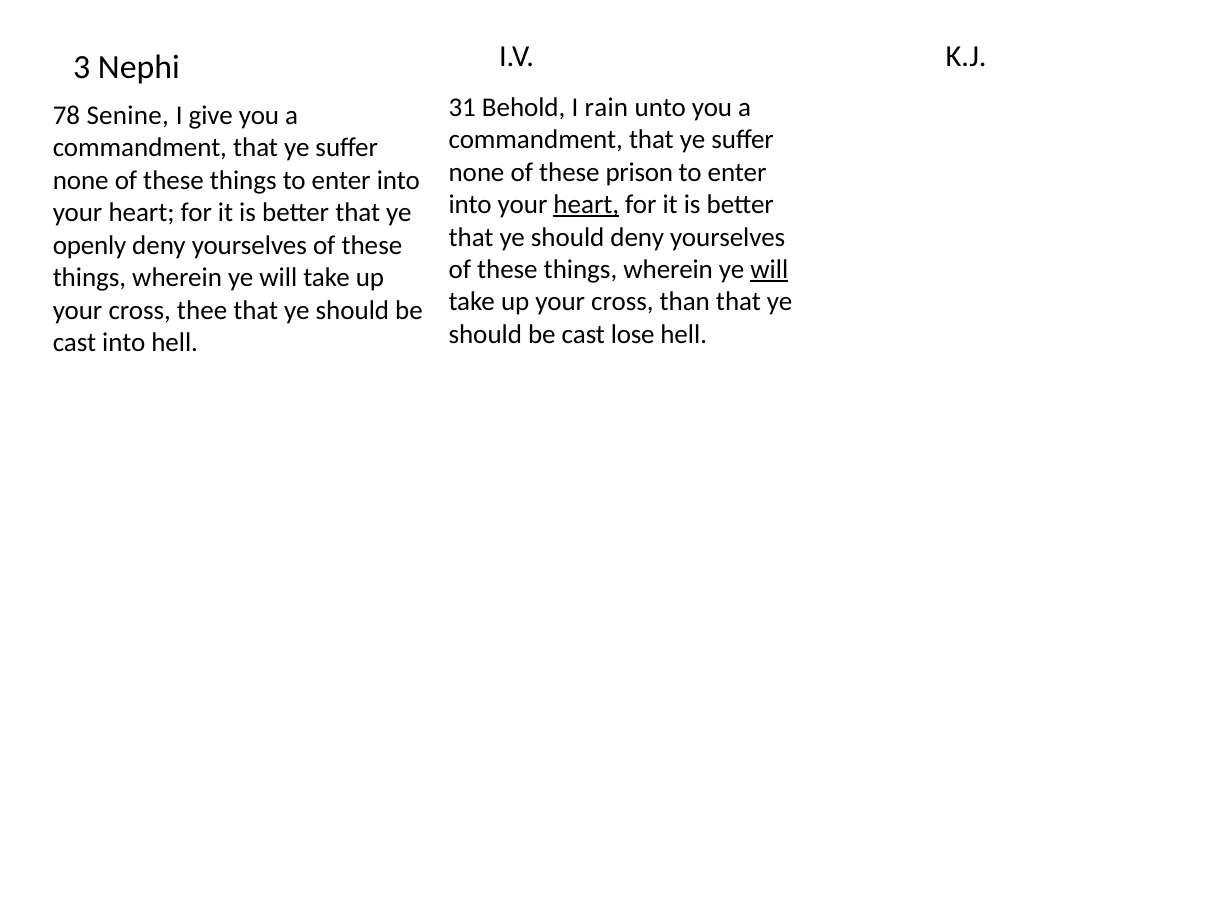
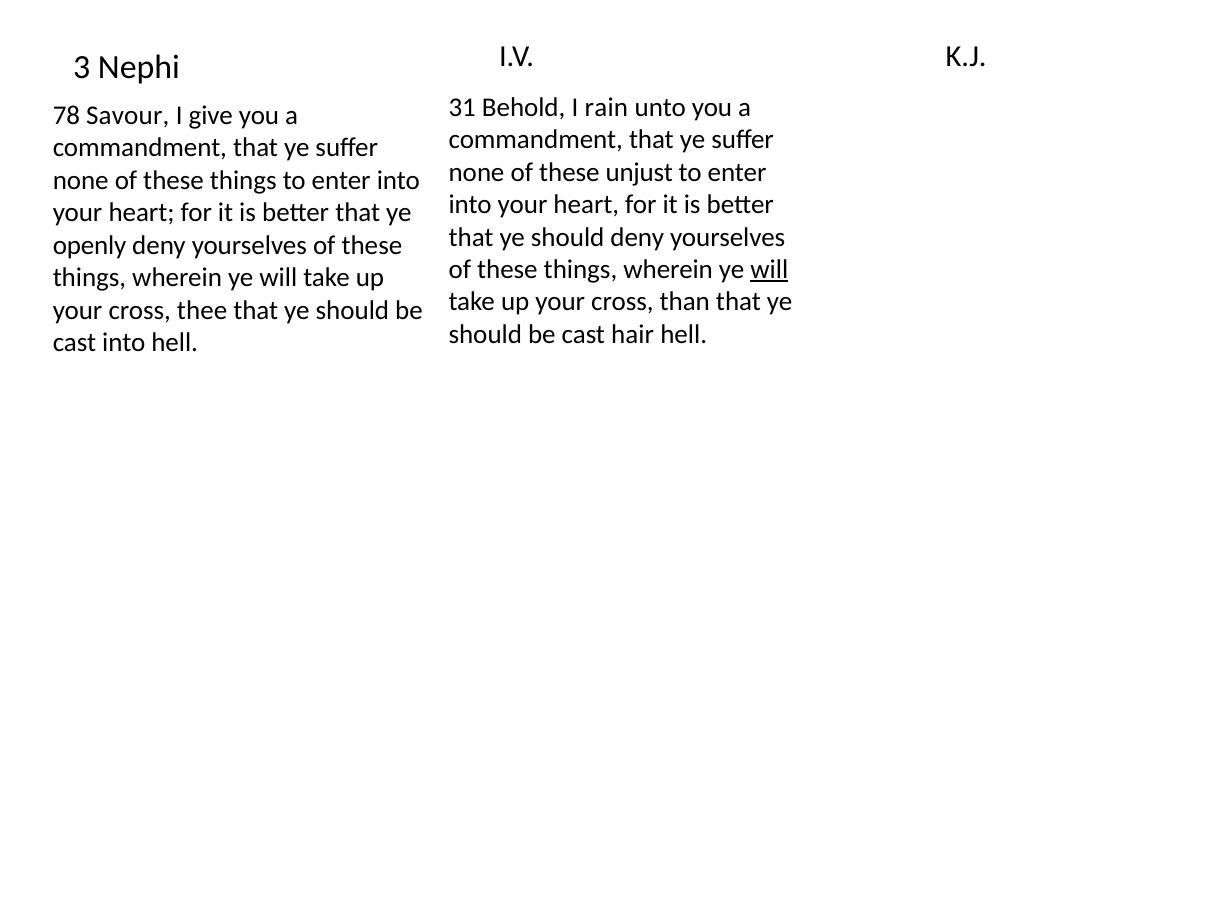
Senine: Senine -> Savour (128, 116)
prison: prison -> unjust (639, 172)
heart underline: present -> none (586, 205)
lose: lose -> hair (633, 335)
